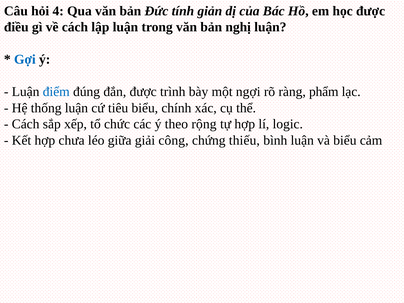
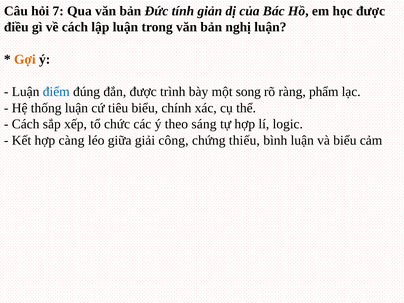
4: 4 -> 7 (58, 11)
Gợi colour: blue -> orange (25, 59)
ngợi: ngợi -> song (248, 92)
rộng: rộng -> sáng (204, 124)
chưa: chưa -> càng (72, 140)
